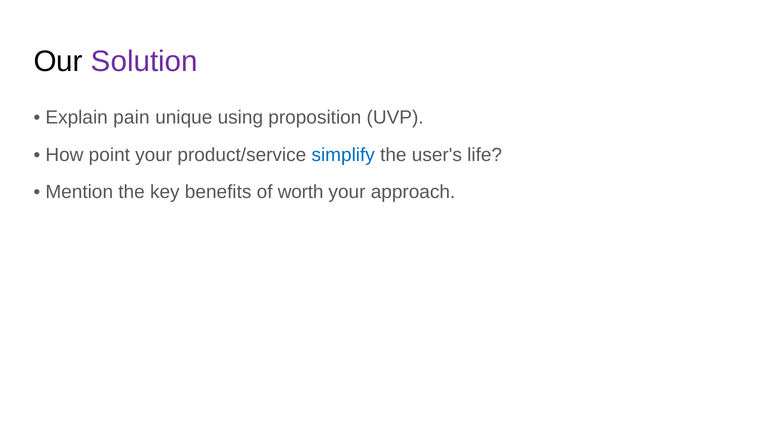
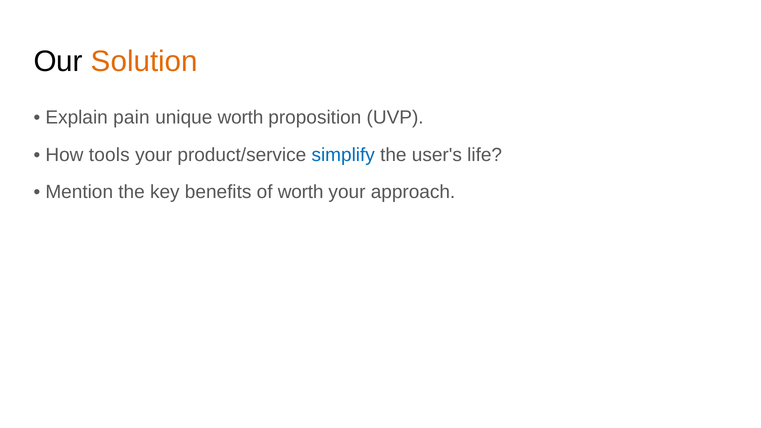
Solution colour: purple -> orange (144, 62)
unique using: using -> worth (240, 118)
point: point -> tools (109, 155)
